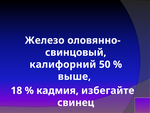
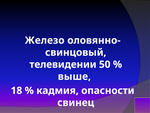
калифорний: калифорний -> телевидении (63, 64)
избегайте: избегайте -> опасности (108, 90)
